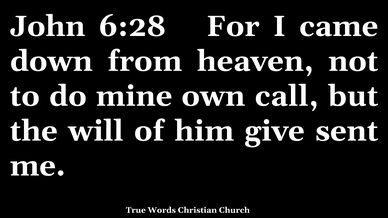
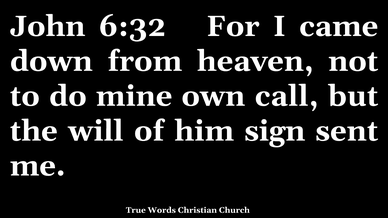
6:28: 6:28 -> 6:32 (132, 26)
give: give -> sign (275, 131)
